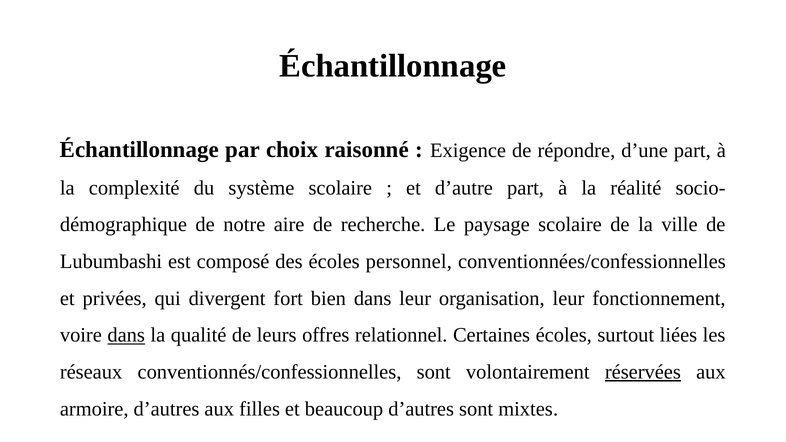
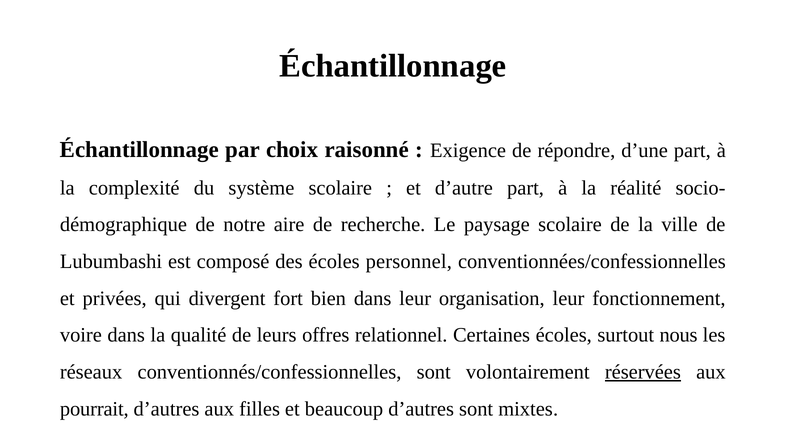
dans underline: present -> none (126, 335)
liées: liées -> nous (679, 335)
armoire: armoire -> pourrait (94, 409)
